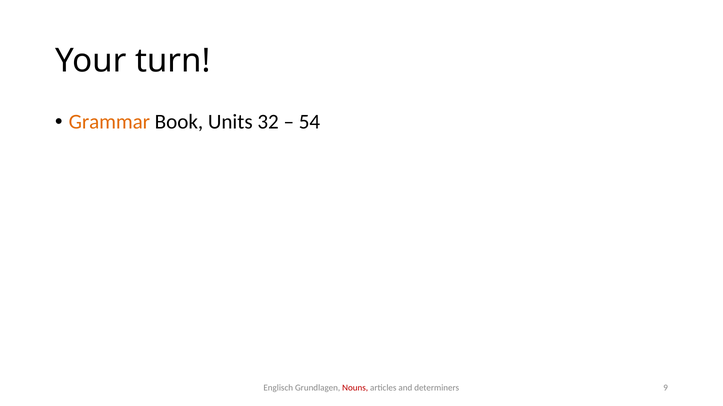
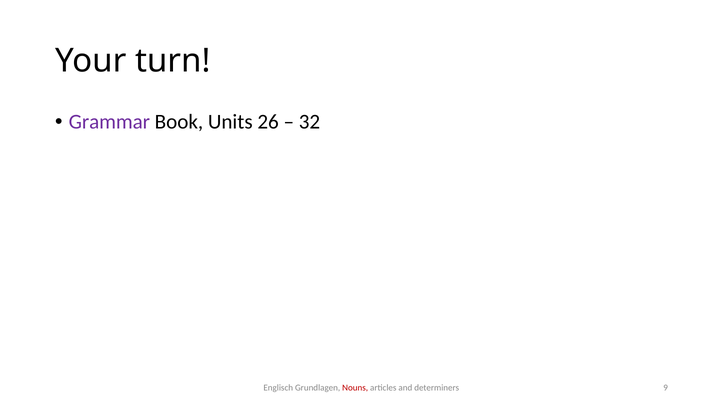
Grammar colour: orange -> purple (109, 122)
32: 32 -> 26 (268, 122)
54: 54 -> 32 (309, 122)
